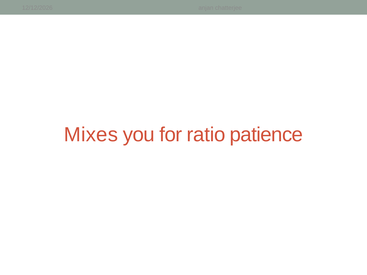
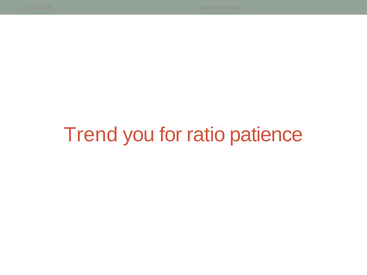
Mixes: Mixes -> Trend (91, 135)
